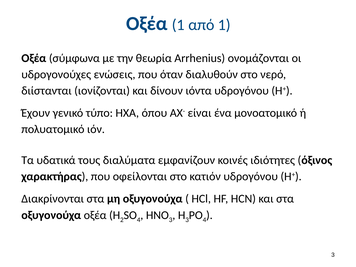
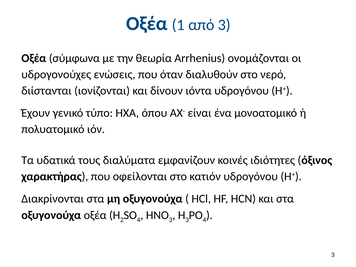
από 1: 1 -> 3 (224, 25)
